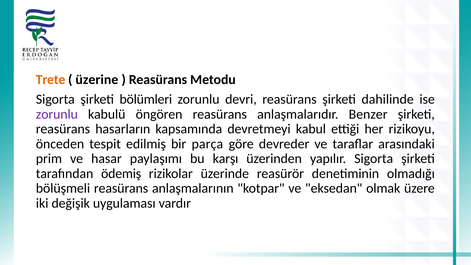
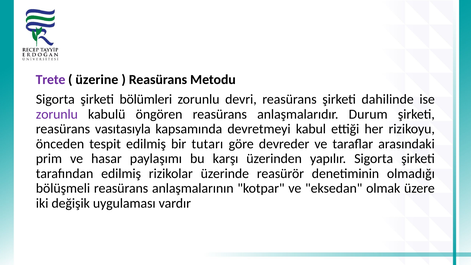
Trete colour: orange -> purple (51, 80)
Benzer: Benzer -> Durum (368, 114)
hasarların: hasarların -> vasıtasıyla (123, 129)
parça: parça -> tutarı (207, 144)
tarafından ödemiş: ödemiş -> edilmiş (121, 174)
